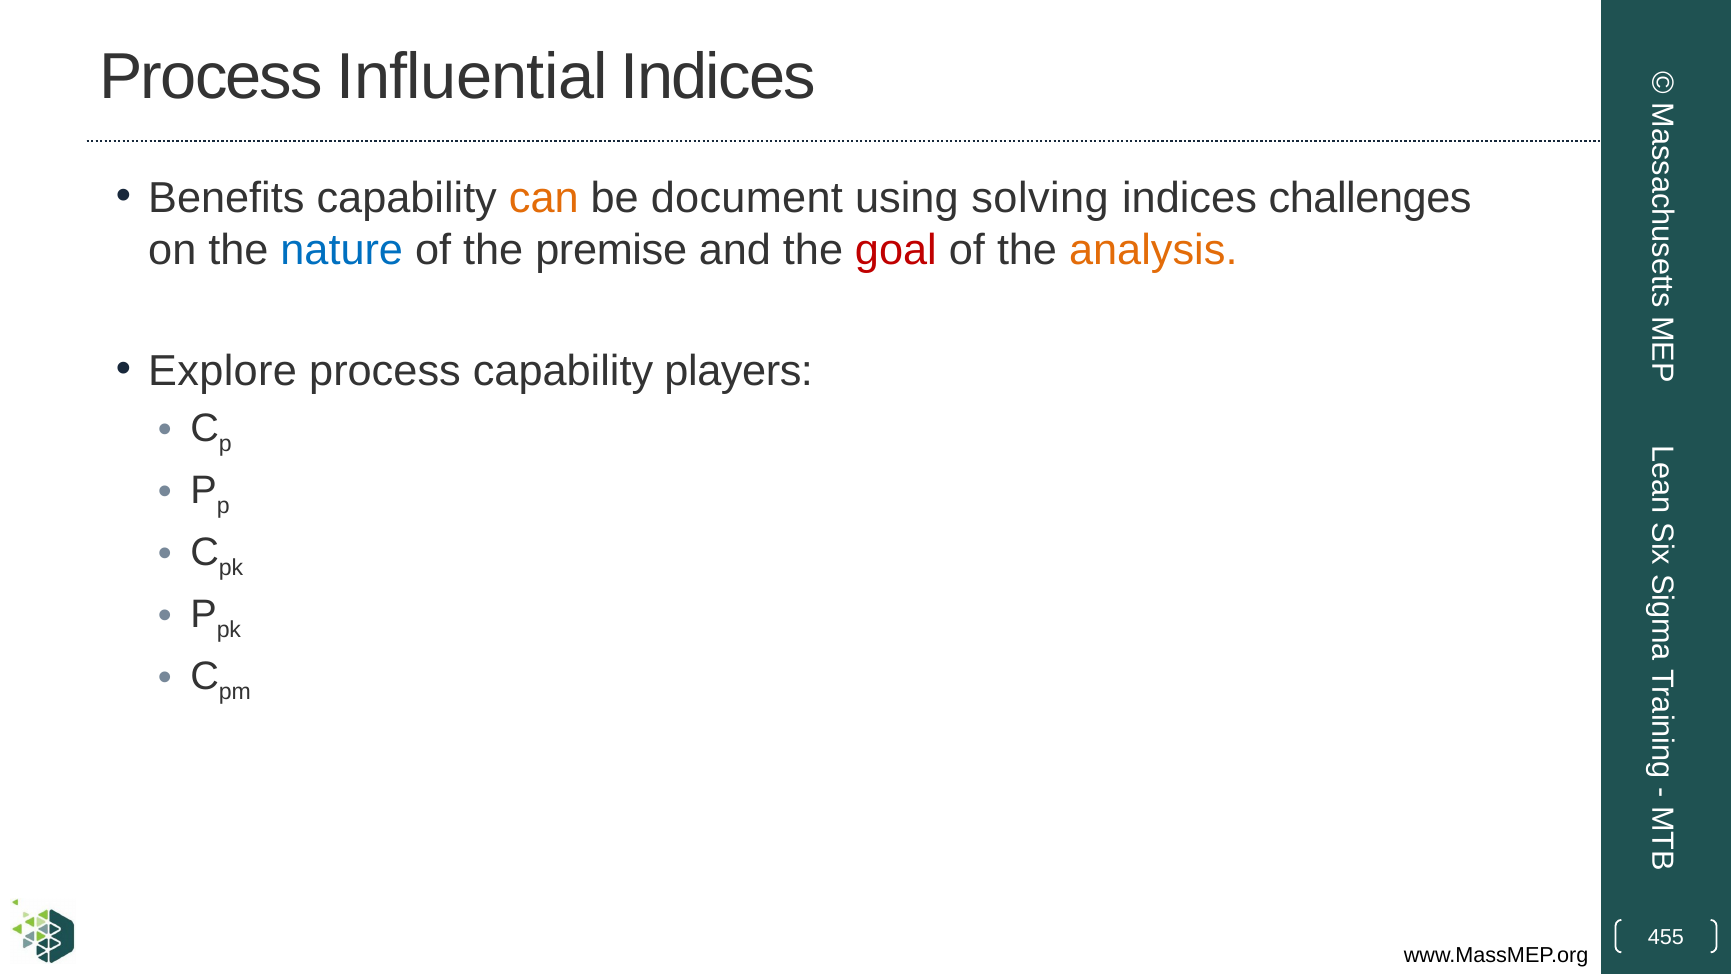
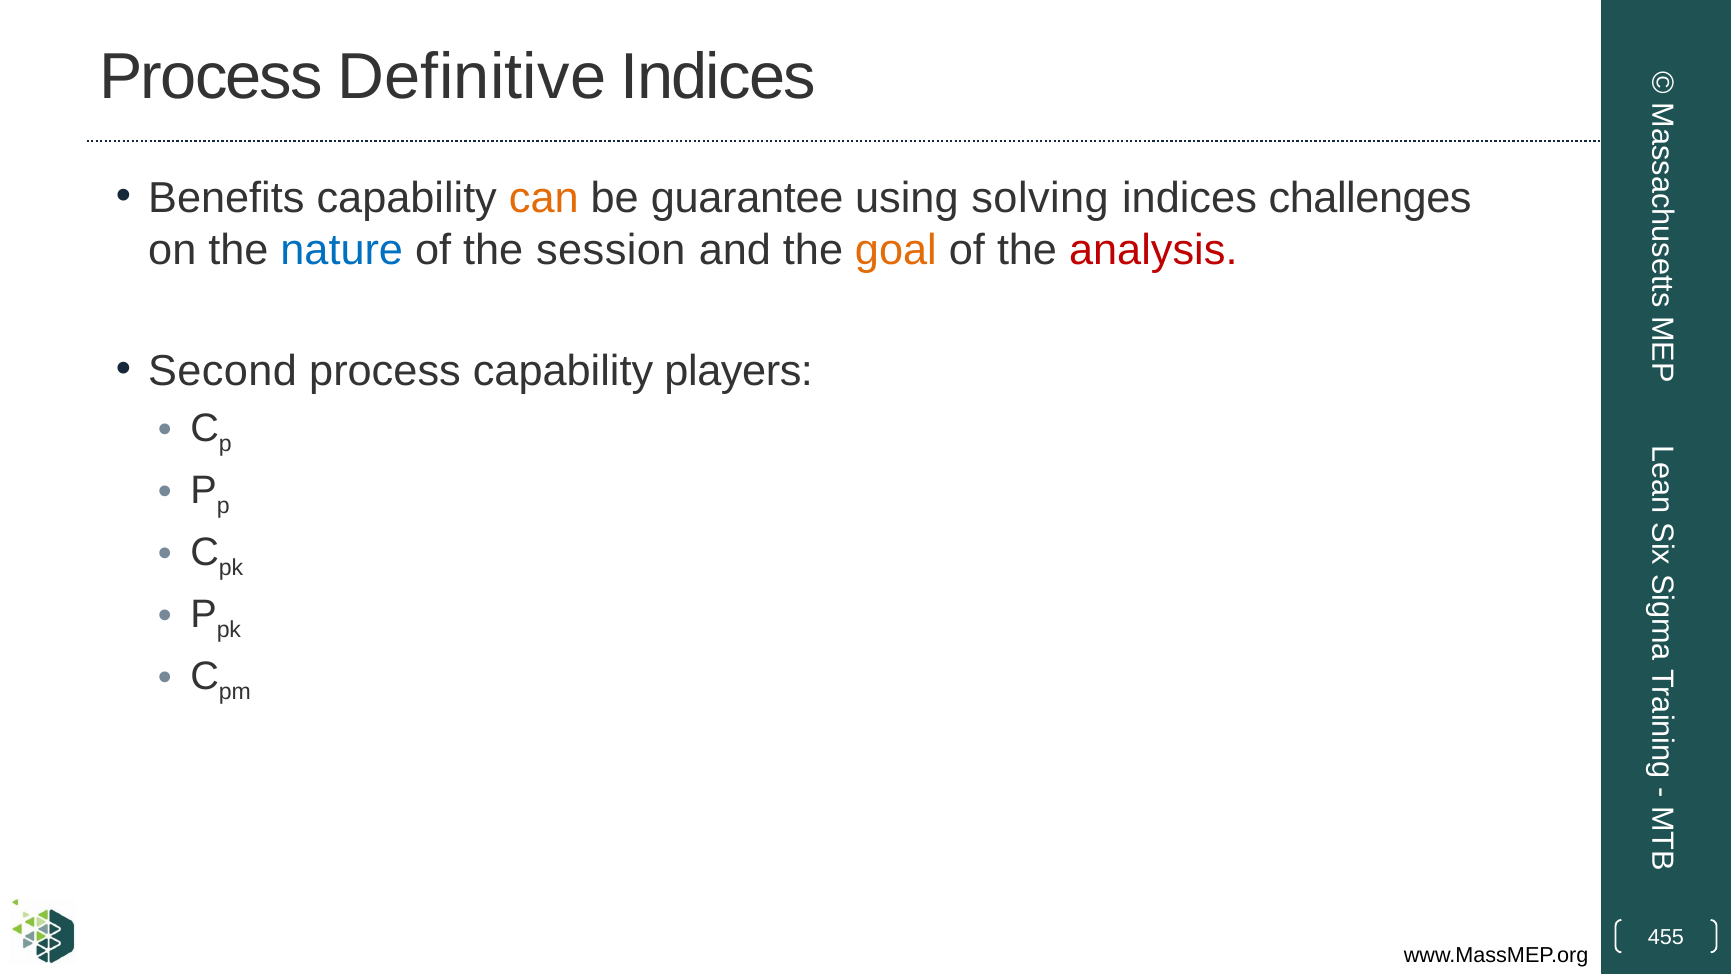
Influential: Influential -> Definitive (472, 77)
document: document -> guarantee (747, 198)
premise: premise -> session (611, 250)
goal colour: red -> orange (896, 250)
analysis colour: orange -> red (1153, 250)
Explore: Explore -> Second (223, 371)
